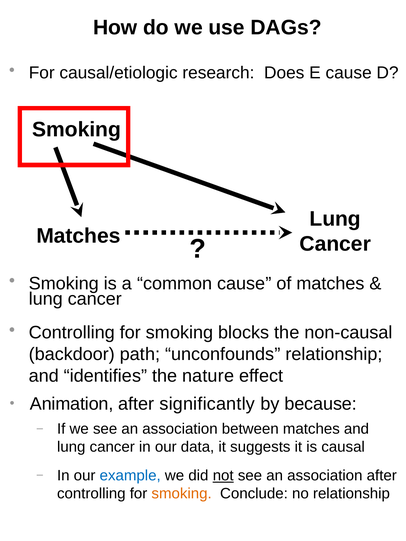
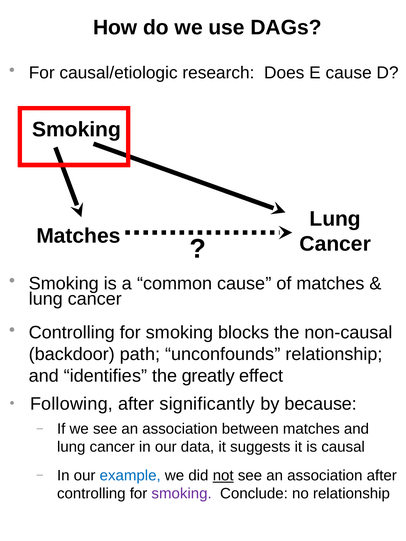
nature: nature -> greatly (208, 376)
Animation: Animation -> Following (71, 404)
smoking colour: orange -> purple (182, 494)
